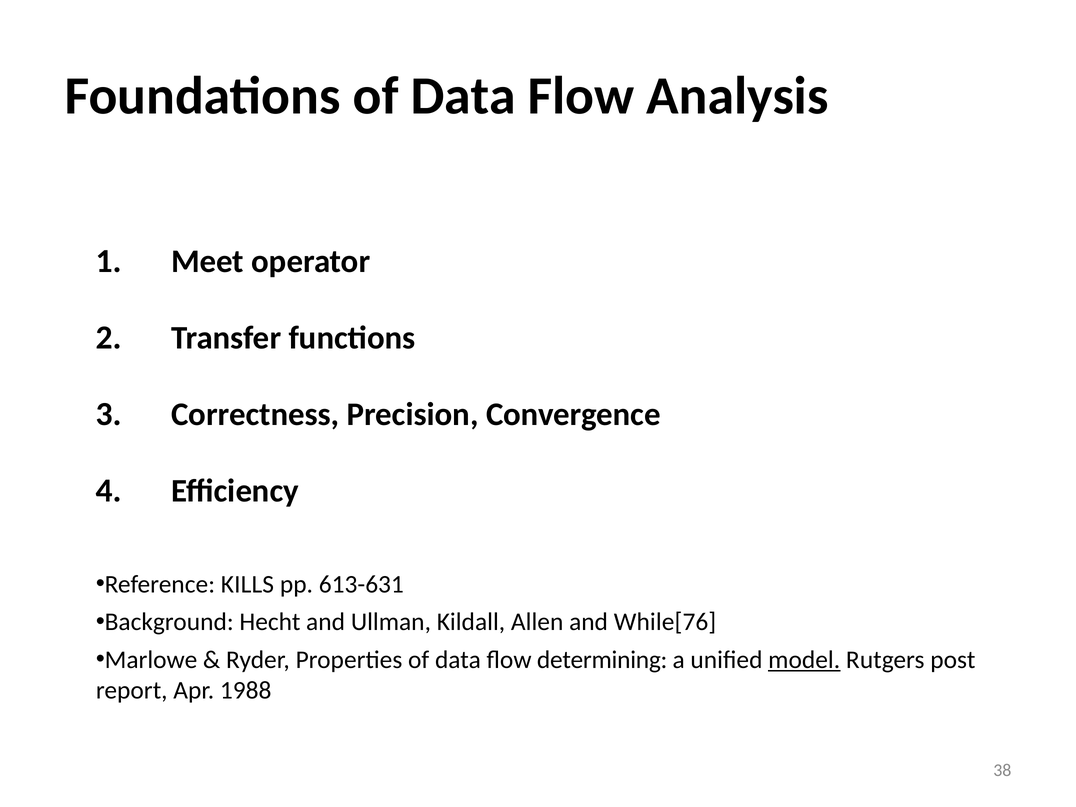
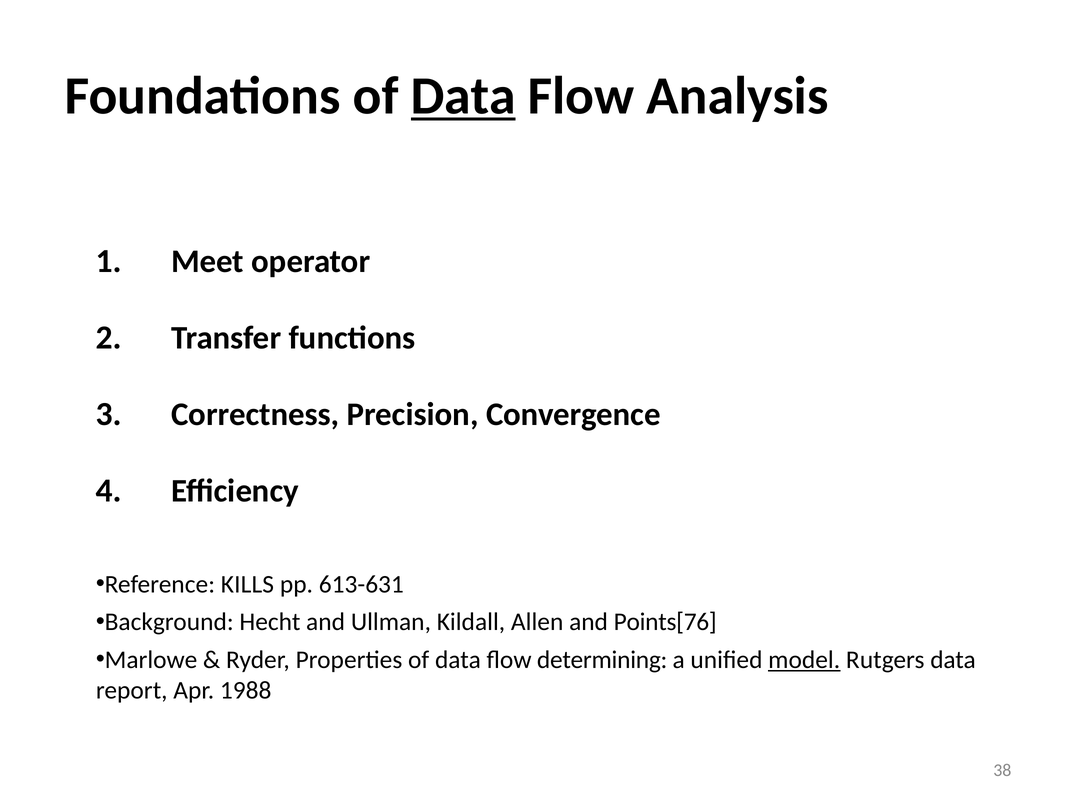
Data underline: none -> present (463, 96)
While[76: While[76 -> Points[76 (665, 622)
Rutgers post: post -> data (953, 660)
